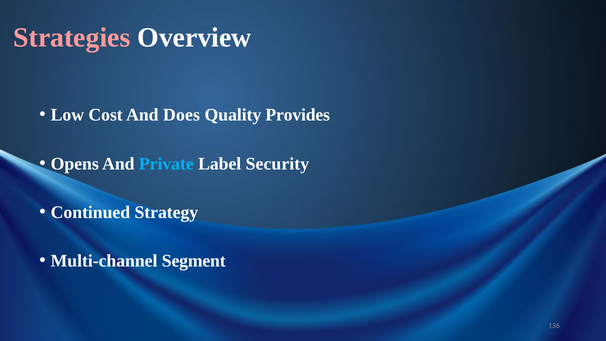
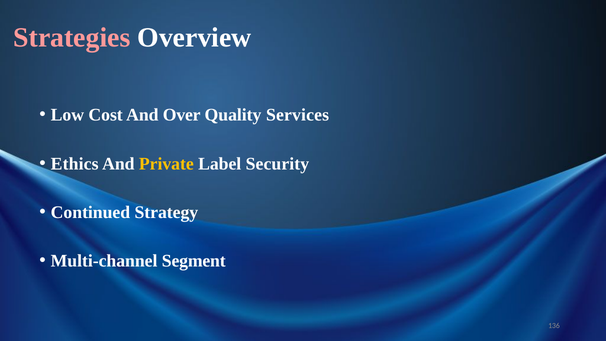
Does: Does -> Over (182, 115)
Provides: Provides -> Services (298, 115)
Opens: Opens -> Ethics (75, 164)
Private colour: light blue -> yellow (166, 164)
